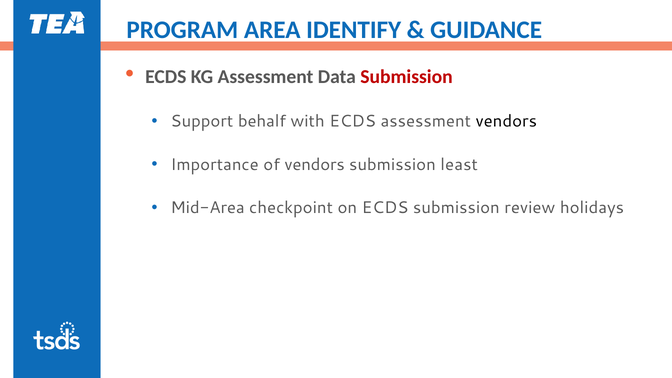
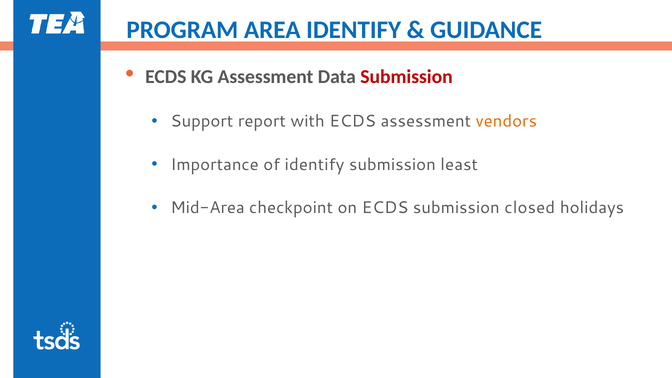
behalf: behalf -> report (262, 121)
vendors colour: black -> orange (506, 121)
of vendors: vendors -> identify (314, 165)
review: review -> closed (530, 208)
